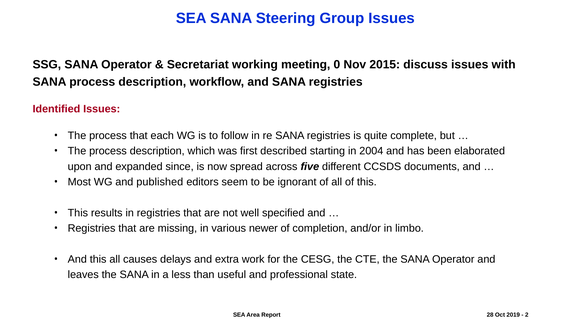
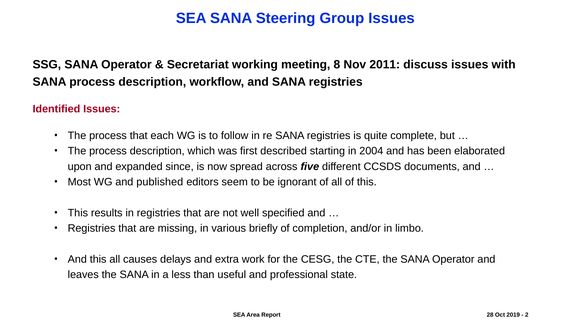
0: 0 -> 8 (337, 65)
2015: 2015 -> 2011 (385, 65)
newer: newer -> briefly (263, 229)
